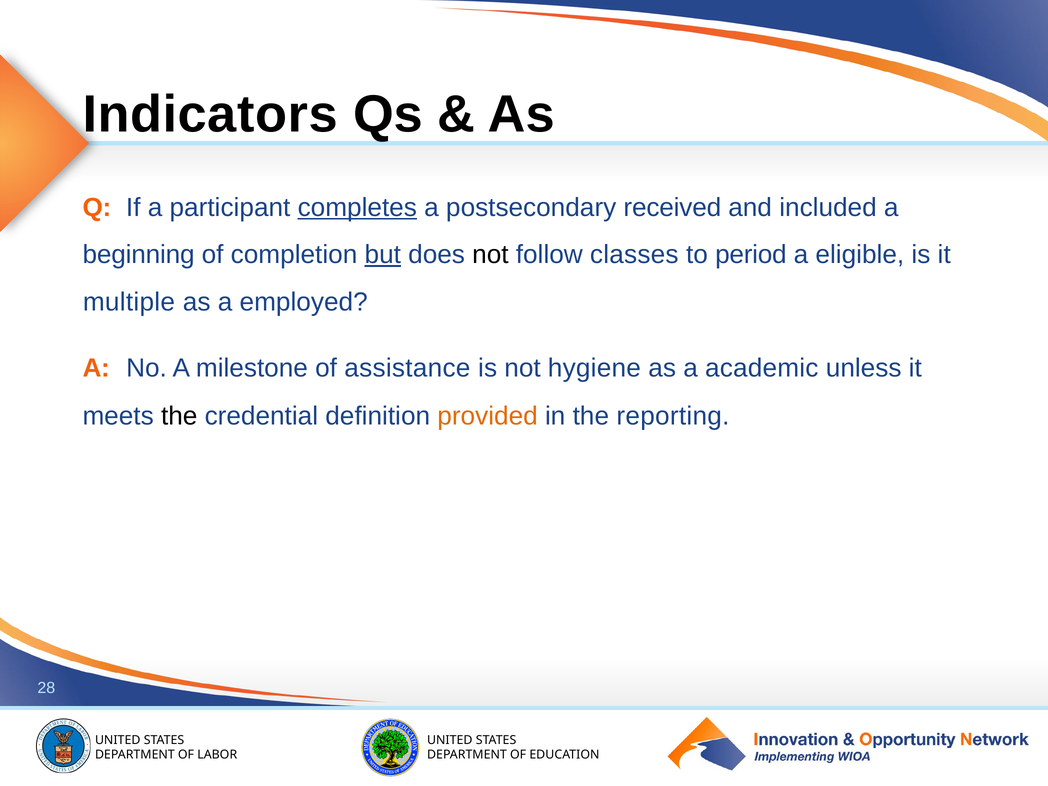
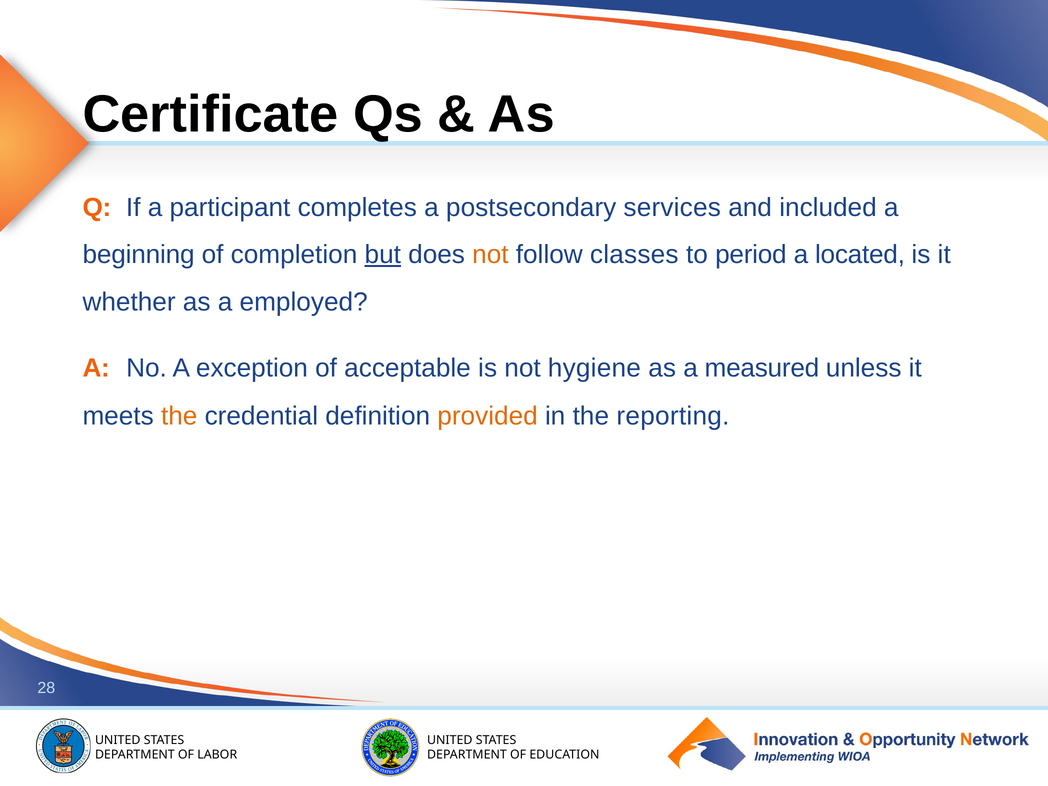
Indicators: Indicators -> Certificate (210, 114)
completes underline: present -> none (357, 208)
received: received -> services (672, 208)
not colour: black -> orange (490, 255)
eligible: eligible -> located (860, 255)
multiple: multiple -> whether (129, 302)
milestone: milestone -> exception (252, 368)
assistance: assistance -> acceptable (408, 368)
academic: academic -> measured (762, 368)
the colour: black -> orange (179, 416)
